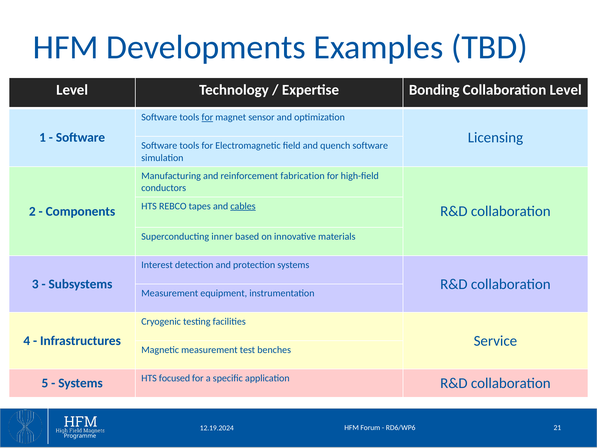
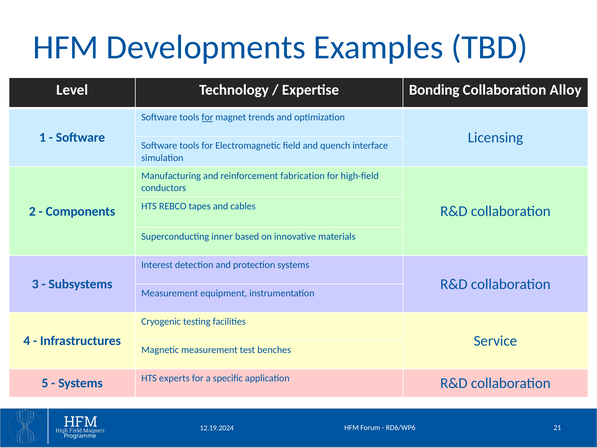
Collaboration Level: Level -> Alloy (566, 90)
sensor: sensor -> trends (261, 117)
quench software: software -> interface (370, 146)
cables underline: present -> none (243, 206)
focused: focused -> experts (174, 378)
